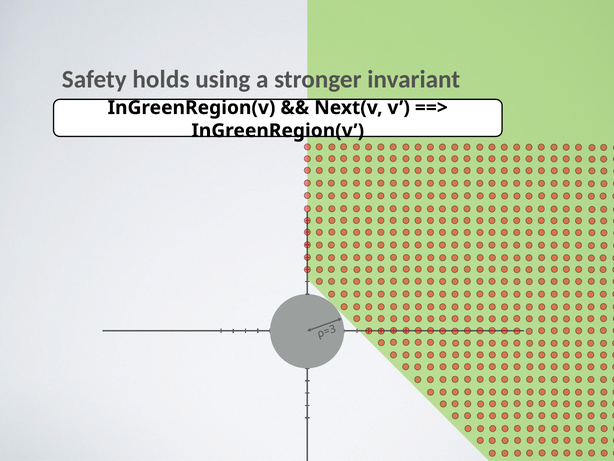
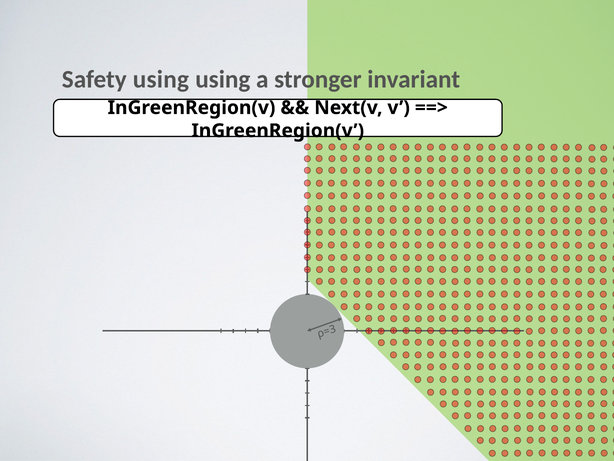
Safety holds: holds -> using (161, 79)
